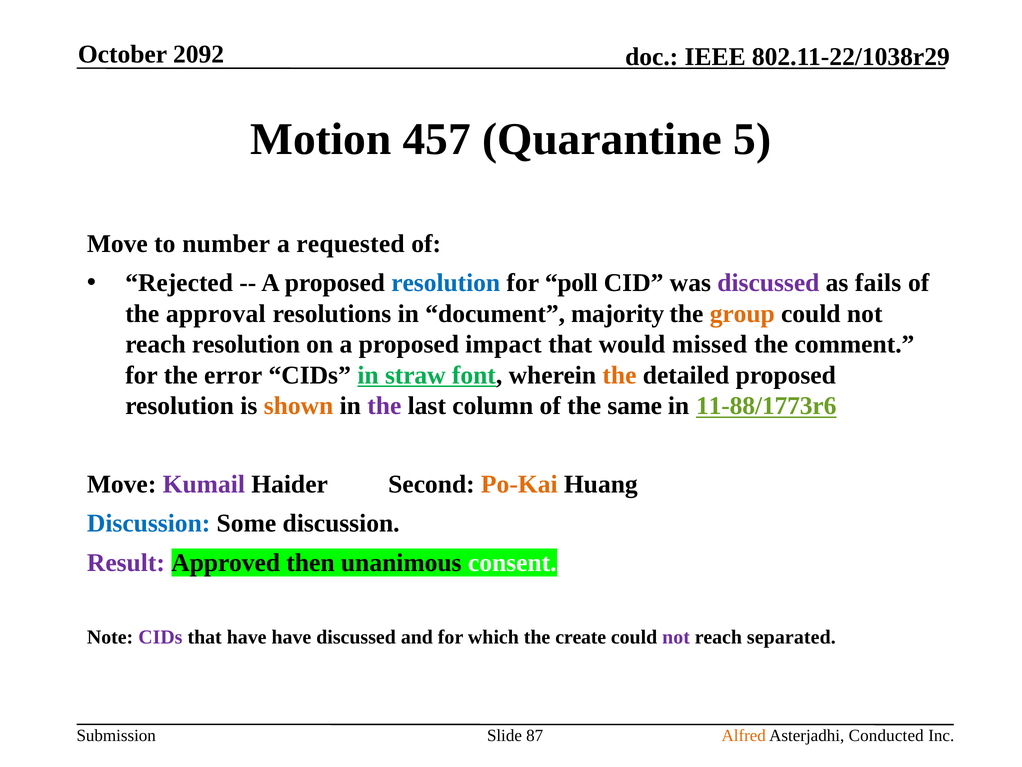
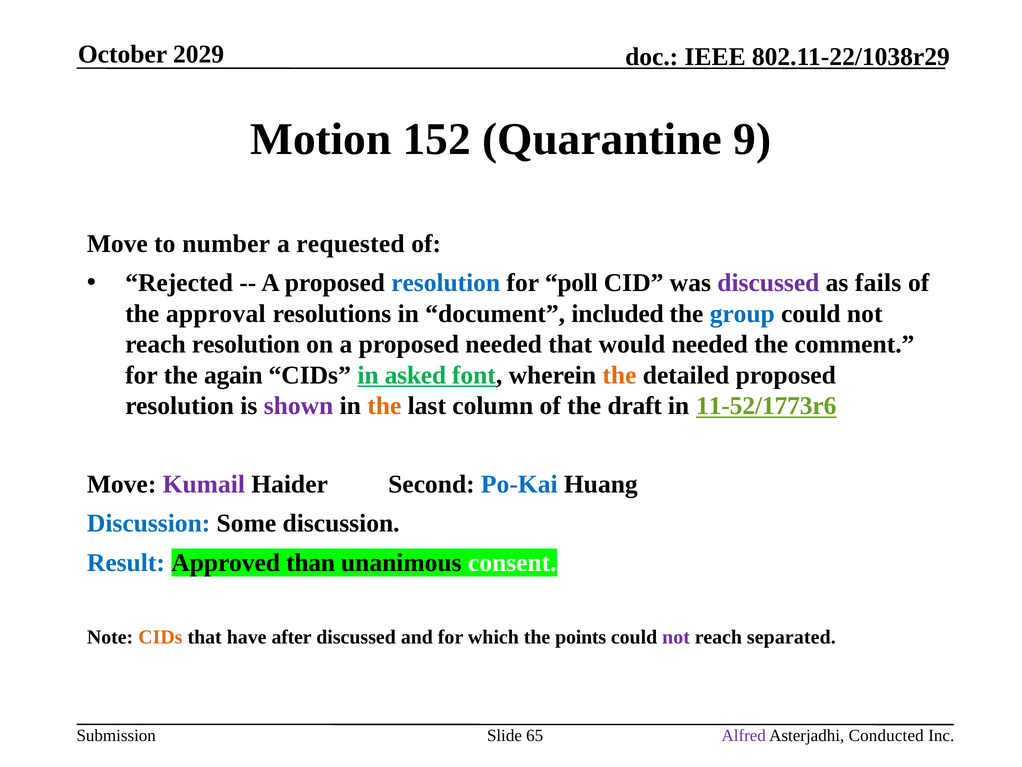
2092: 2092 -> 2029 (199, 54)
457: 457 -> 152 (437, 139)
5: 5 -> 9 (752, 139)
majority: majority -> included (618, 314)
group colour: orange -> blue (742, 314)
proposed impact: impact -> needed (504, 344)
would missed: missed -> needed (710, 344)
error: error -> again (233, 375)
straw: straw -> asked (415, 375)
shown colour: orange -> purple (299, 406)
the colour: purple -> orange (384, 406)
same: same -> draft (635, 406)
11-88/1773r6: 11-88/1773r6 -> 11-52/1773r6 (766, 406)
Po-Kai colour: orange -> blue (519, 484)
Result colour: purple -> blue (126, 562)
then: then -> than (311, 562)
CIDs colour: purple -> orange (160, 637)
have have: have -> after (292, 637)
create: create -> points (581, 637)
87: 87 -> 65 (535, 735)
Alfred colour: orange -> purple (744, 735)
